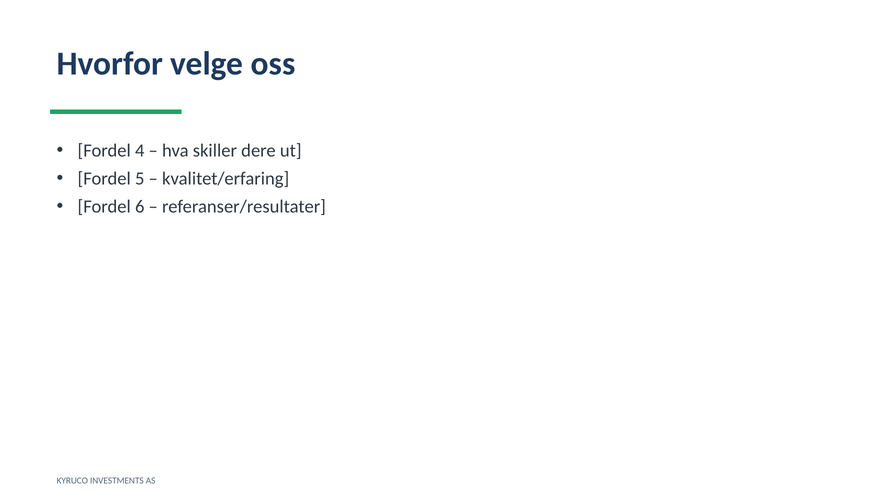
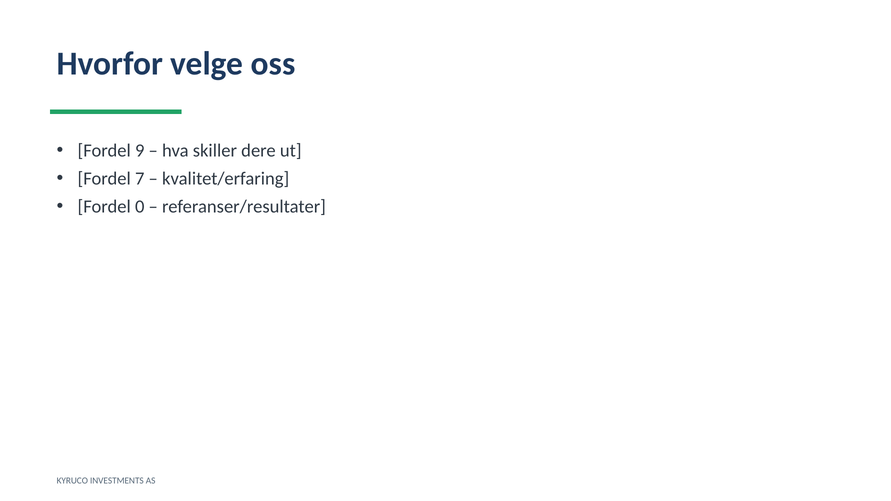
4: 4 -> 9 (140, 151)
5: 5 -> 7 (140, 179)
6: 6 -> 0 (140, 207)
